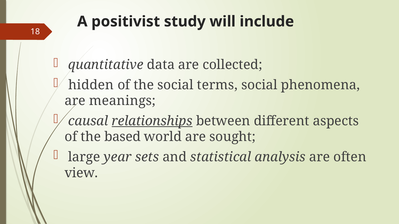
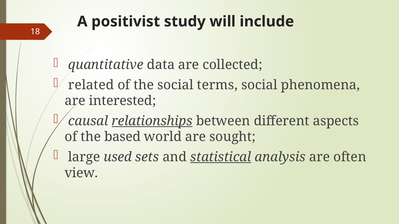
hidden: hidden -> related (91, 85)
meanings: meanings -> interested (123, 101)
year: year -> used (118, 157)
statistical underline: none -> present (221, 157)
